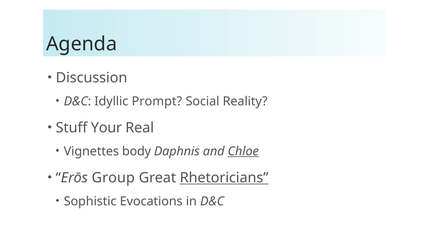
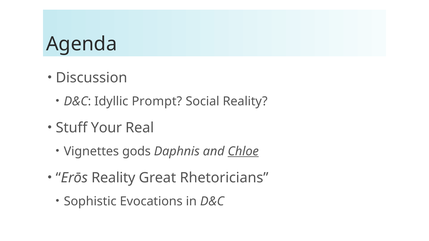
body: body -> gods (137, 151)
Erōs Group: Group -> Reality (113, 178)
Rhetoricians underline: present -> none (224, 178)
